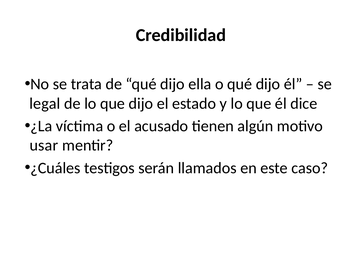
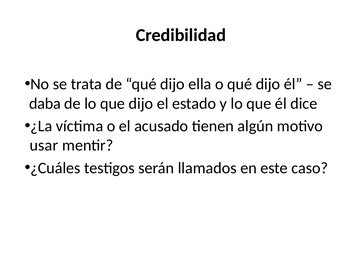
legal: legal -> daba (45, 103)
